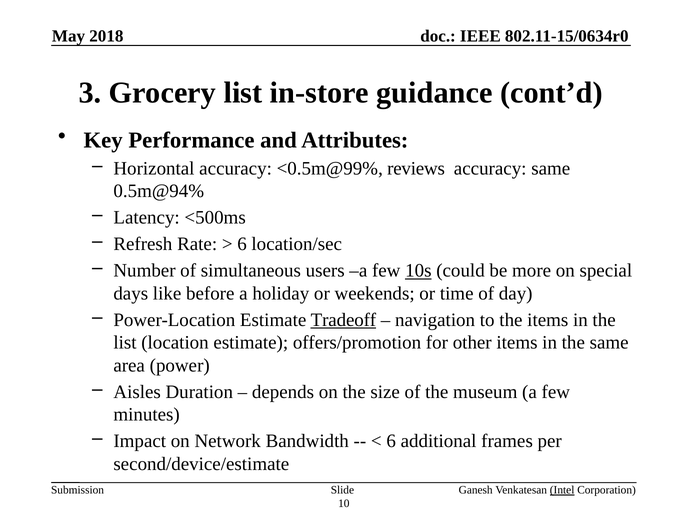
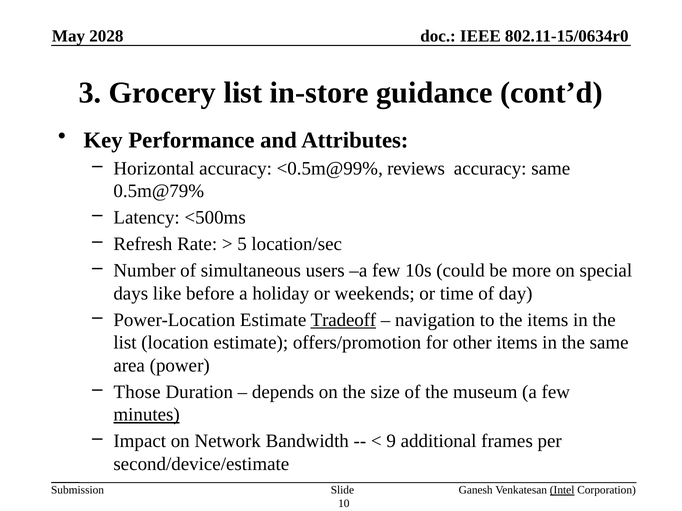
2018: 2018 -> 2028 (106, 36)
0.5m@94%: 0.5m@94% -> 0.5m@79% (159, 191)
6: 6 -> 5 (242, 244)
10s underline: present -> none (418, 271)
Aisles: Aisles -> Those (137, 392)
minutes underline: none -> present (147, 415)
6: 6 -> 9 (391, 442)
